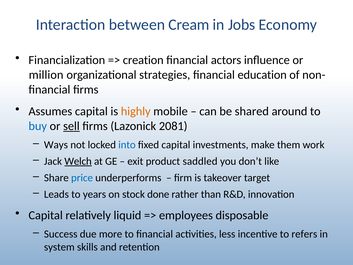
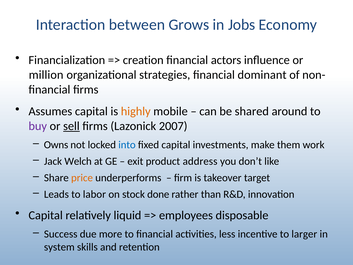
Cream: Cream -> Grows (189, 25)
education: education -> dominant (262, 75)
buy colour: blue -> purple (38, 126)
2081: 2081 -> 2007 (173, 126)
Ways: Ways -> Owns (56, 145)
Welch underline: present -> none (78, 161)
saddled: saddled -> address (200, 161)
price colour: blue -> orange (82, 178)
years: years -> labor (94, 194)
refers: refers -> larger (304, 234)
